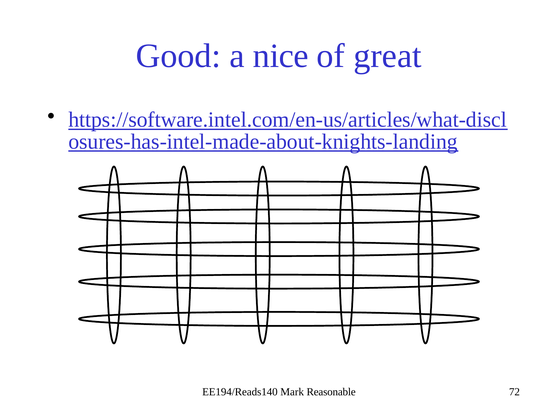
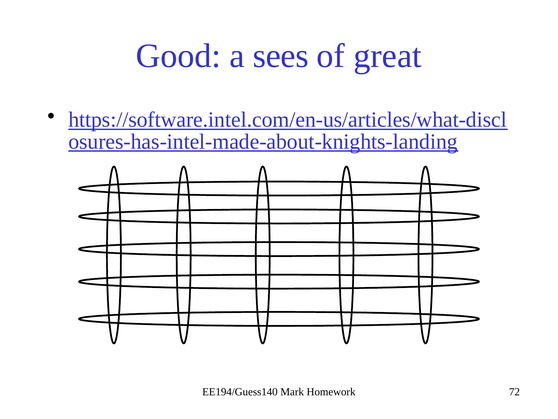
nice: nice -> sees (281, 56)
EE194/Reads140: EE194/Reads140 -> EE194/Guess140 (240, 391)
Reasonable: Reasonable -> Homework (331, 391)
